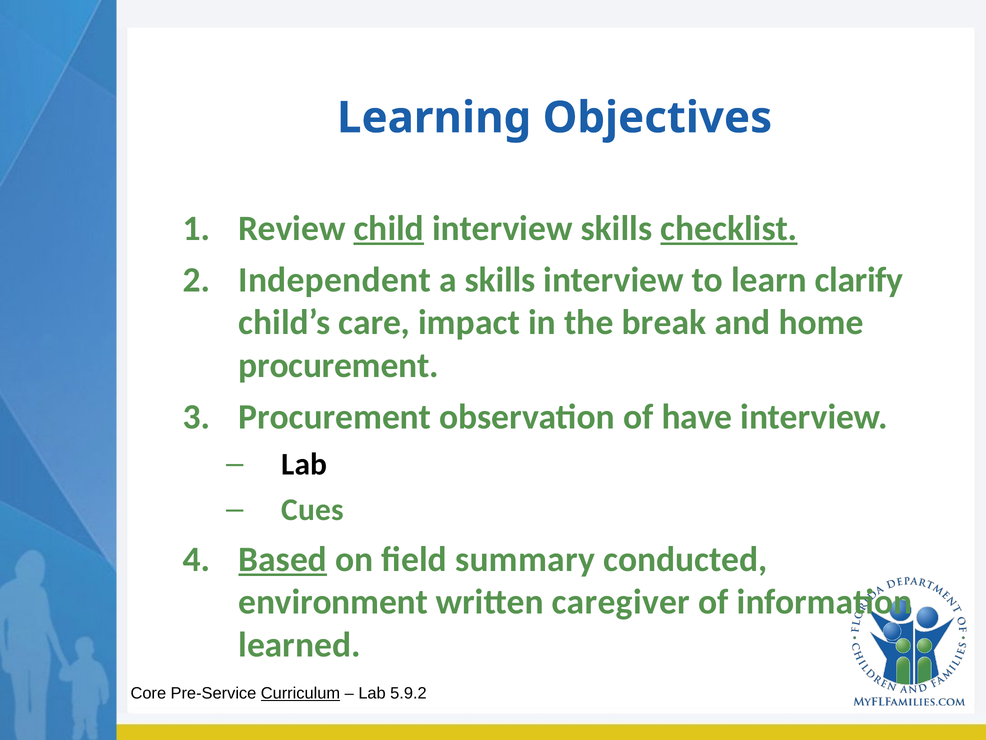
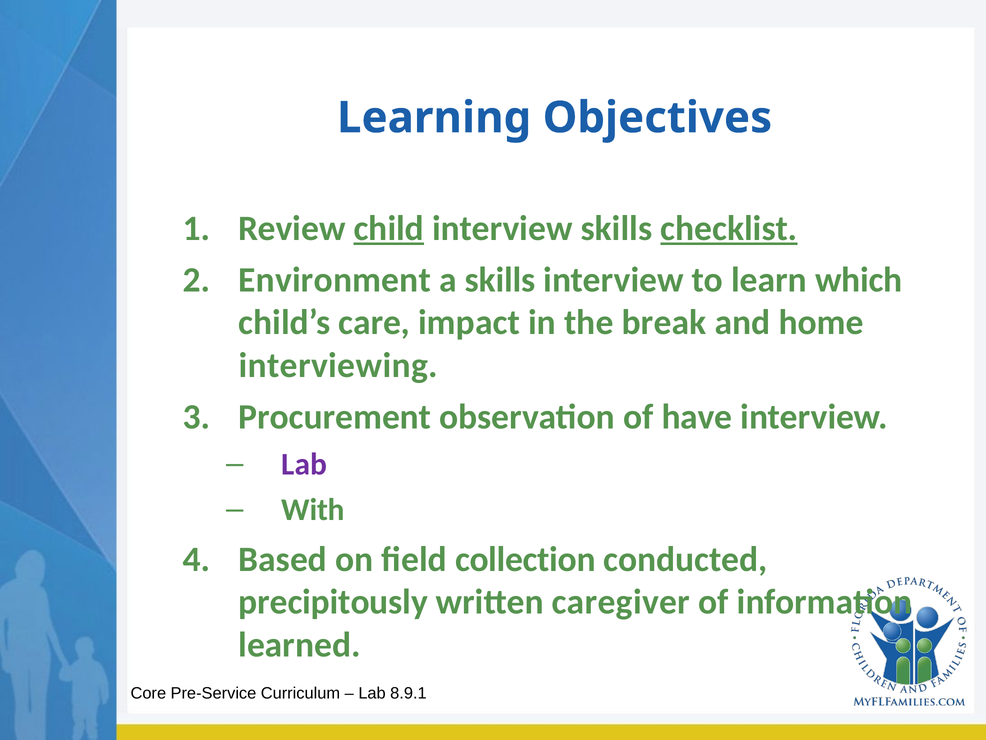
Independent: Independent -> Environment (335, 280)
clarify: clarify -> which (859, 280)
procurement: procurement -> interviewing (338, 365)
Lab colour: black -> purple (304, 464)
Cues: Cues -> With (313, 510)
Based underline: present -> none (283, 559)
summary: summary -> collection (525, 559)
environment: environment -> precipitously (333, 602)
Curriculum underline: present -> none (300, 693)
5.9.2: 5.9.2 -> 8.9.1 (408, 693)
